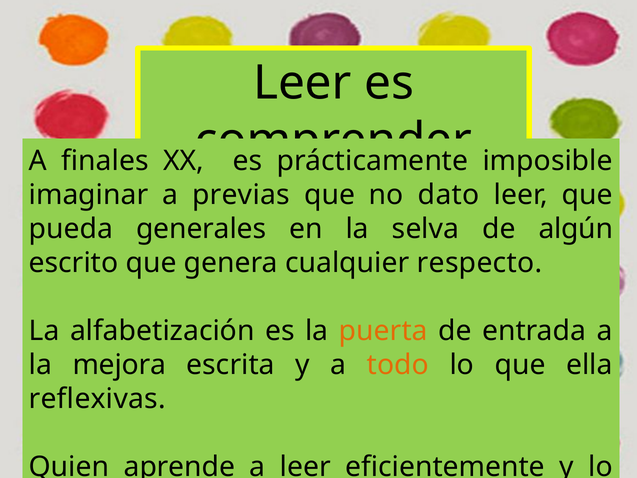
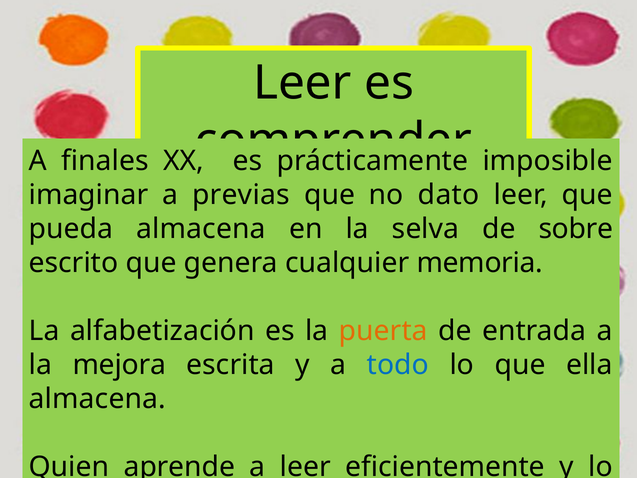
pueda generales: generales -> almacena (201, 229)
algún: algún -> sobre (576, 229)
respecto: respecto -> memoria (480, 263)
todo colour: orange -> blue (398, 365)
reflexivas: reflexivas -> almacena (97, 399)
